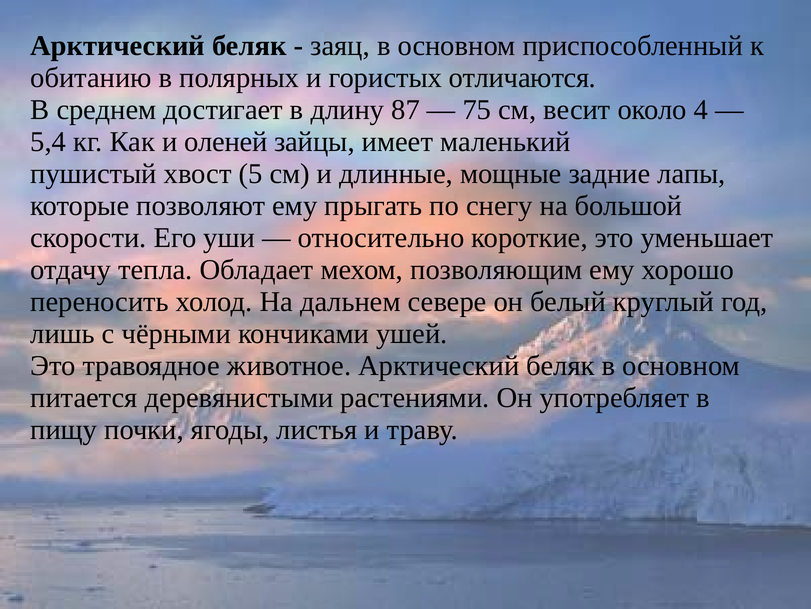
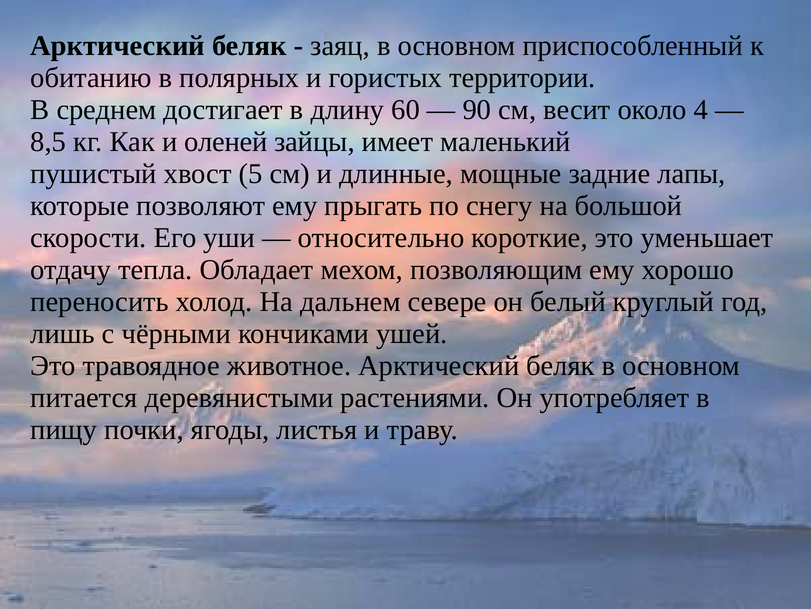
отличаются: отличаются -> территории (522, 78)
87: 87 -> 60 (406, 110)
75: 75 -> 90 (477, 110)
5,4: 5,4 -> 8,5 (48, 142)
